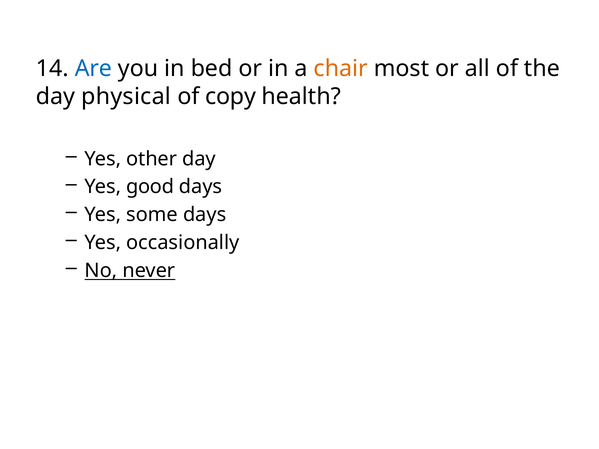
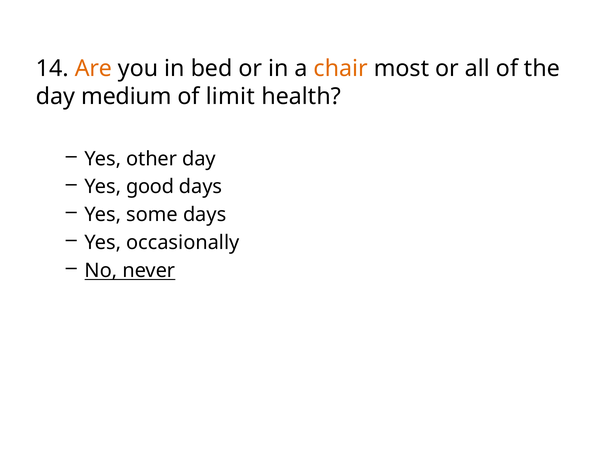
Are colour: blue -> orange (93, 69)
physical: physical -> medium (126, 96)
copy: copy -> limit (230, 96)
